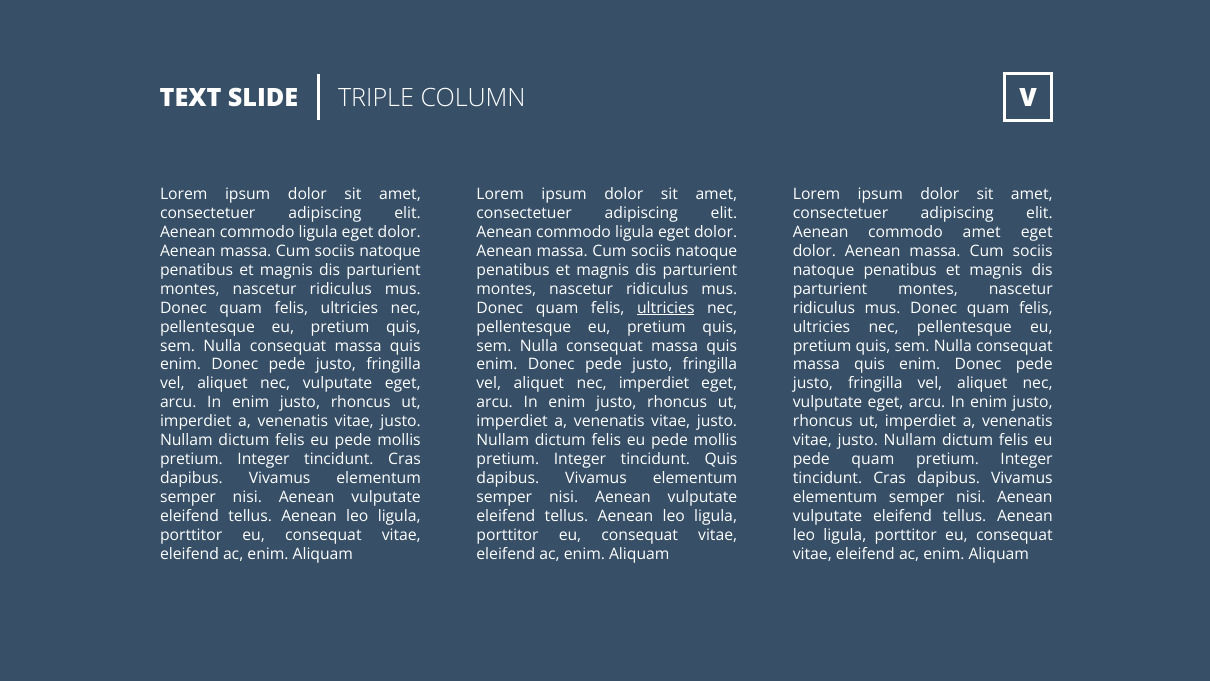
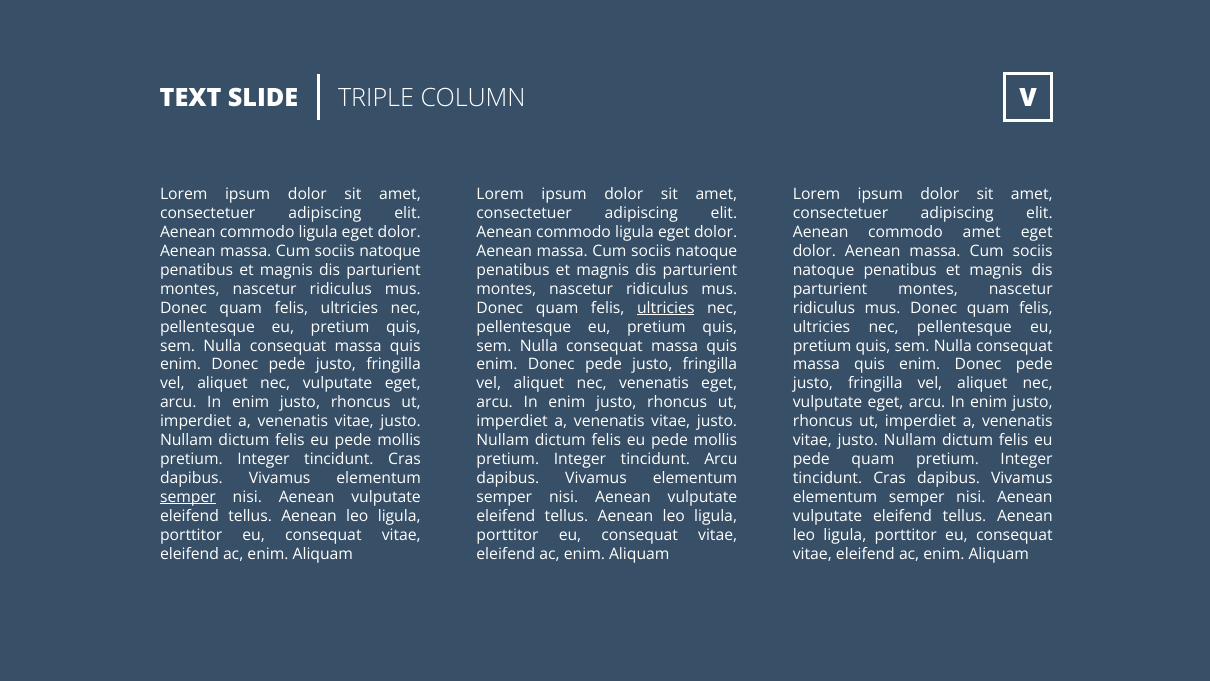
nec imperdiet: imperdiet -> venenatis (654, 383)
tincidunt Quis: Quis -> Arcu (721, 459)
semper underline: none -> present (188, 497)
